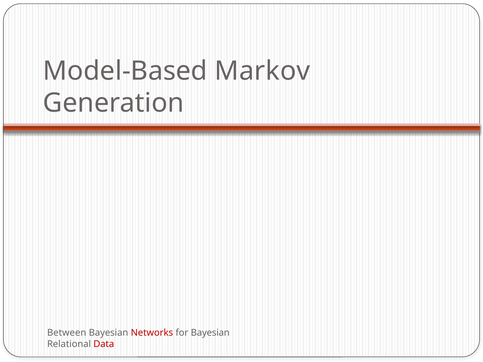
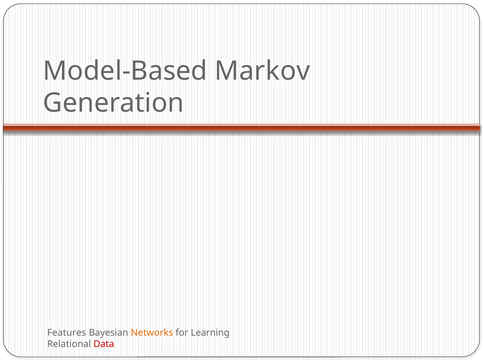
Between: Between -> Features (67, 333)
Networks colour: red -> orange (152, 333)
for Bayesian: Bayesian -> Learning (210, 333)
